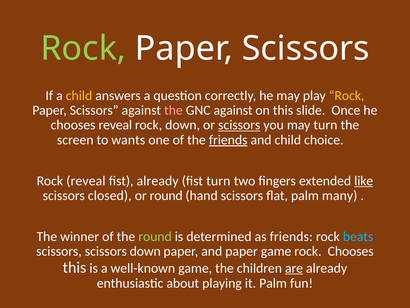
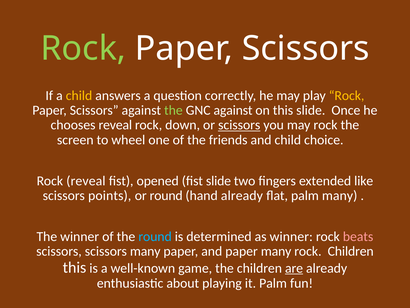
the colour: pink -> light green (173, 110)
may turn: turn -> rock (325, 125)
wants: wants -> wheel (128, 140)
friends underline: present -> none (228, 140)
fist already: already -> opened (158, 181)
fist turn: turn -> slide (218, 181)
like underline: present -> none (364, 181)
closed: closed -> points (110, 195)
hand scissors: scissors -> already (242, 195)
round colour: light green -> light blue (155, 236)
as friends: friends -> winner (291, 236)
beats colour: light blue -> pink (358, 236)
scissors down: down -> many (145, 251)
paper game: game -> many (276, 251)
rock Chooses: Chooses -> Children (351, 251)
